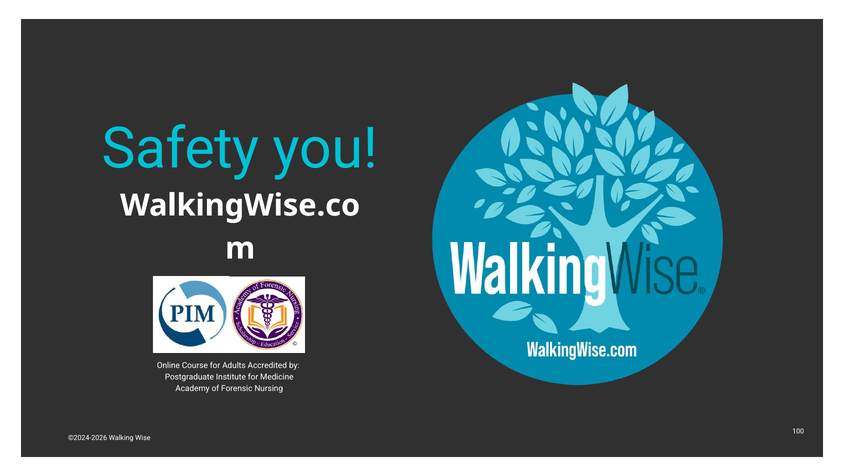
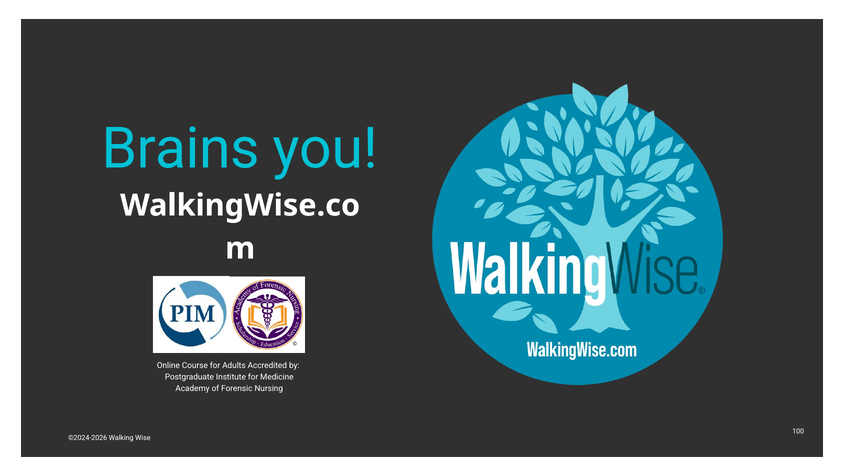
Safety: Safety -> Brains (181, 149)
